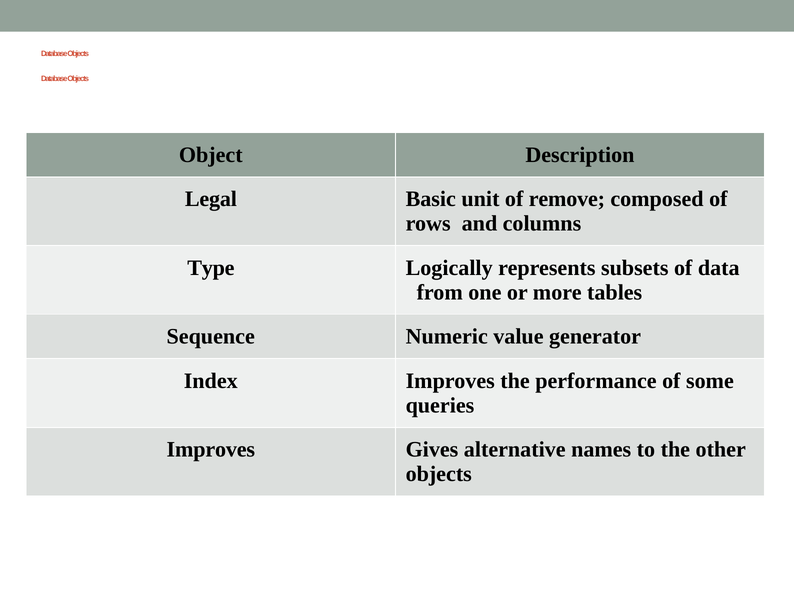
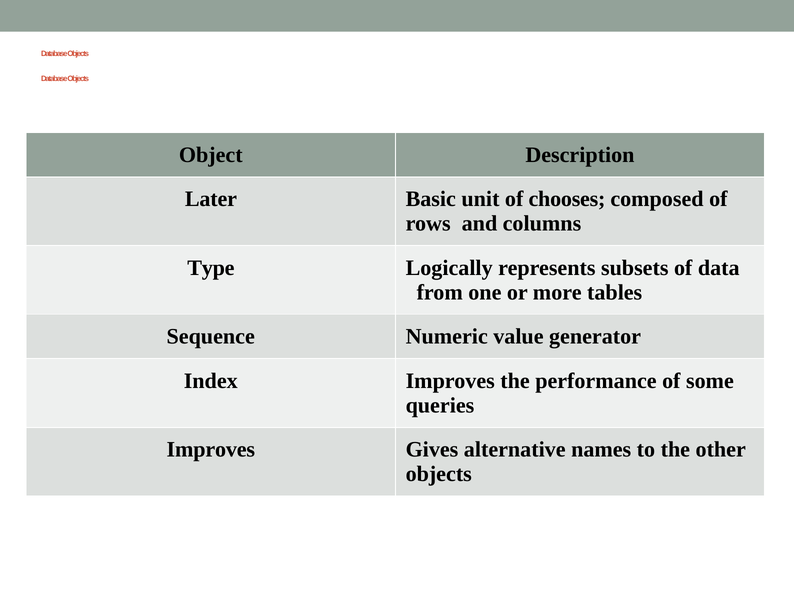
Legal: Legal -> Later (211, 199)
remove: remove -> chooses (567, 199)
